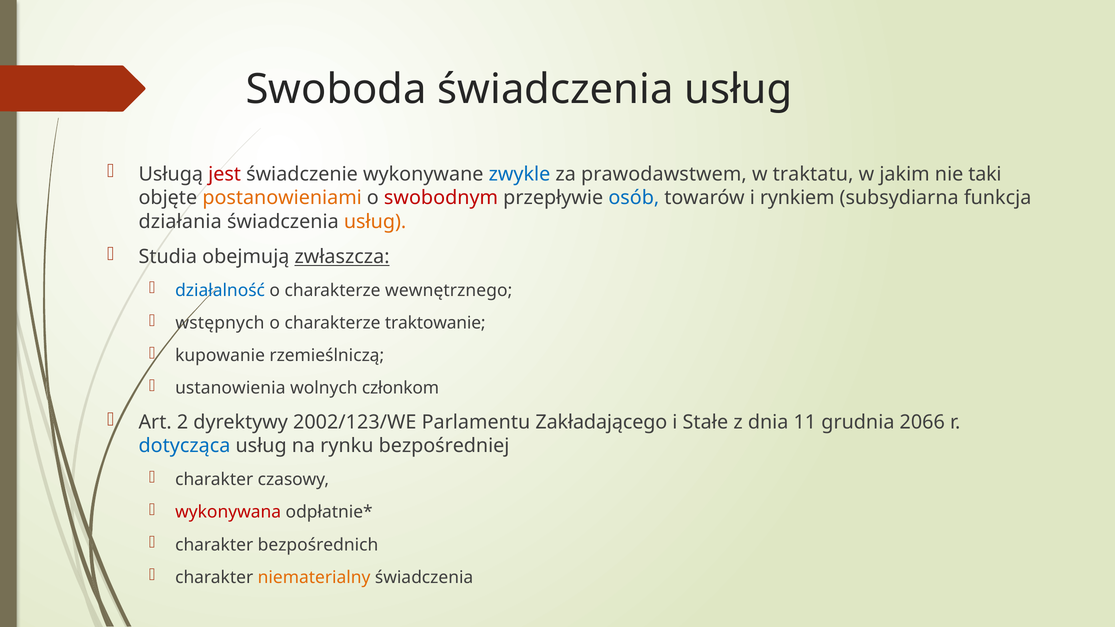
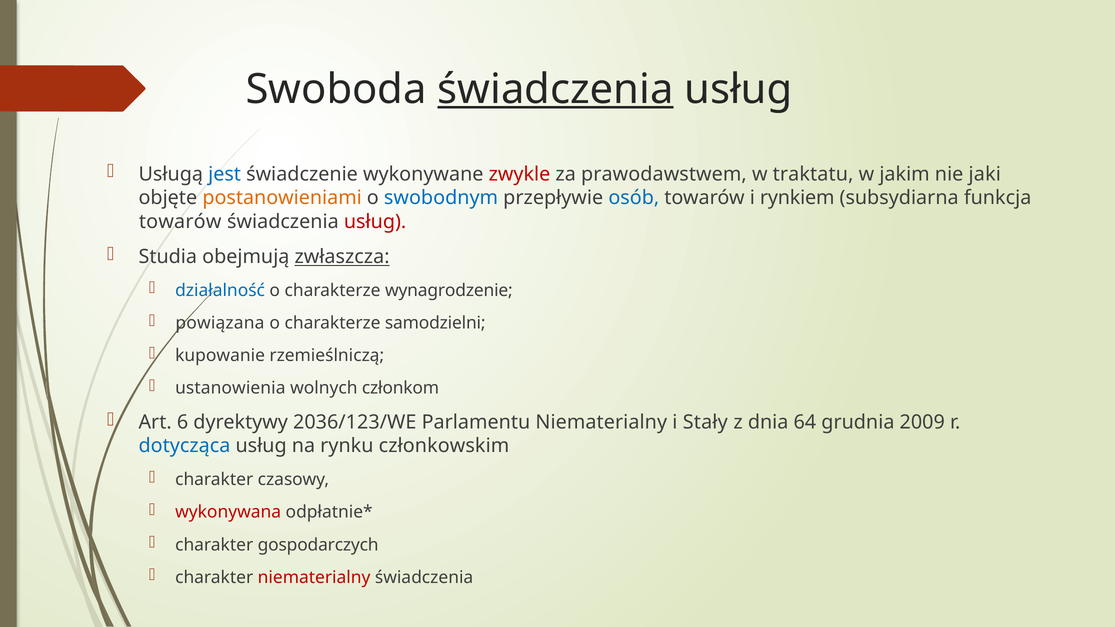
świadczenia underline: none -> present (555, 89)
jest colour: red -> blue (225, 174)
zwykle colour: blue -> red (519, 174)
taki: taki -> jaki (985, 174)
swobodnym colour: red -> blue (441, 198)
działania: działania -> towarów (180, 222)
usług colour: orange -> red (375, 222)
wewnętrznego: wewnętrznego -> wynagrodzenie (449, 291)
wstępnych: wstępnych -> powiązana (220, 323)
traktowanie: traktowanie -> samodzielni (435, 323)
2: 2 -> 6 (183, 422)
2002/123/WE: 2002/123/WE -> 2036/123/WE (355, 422)
Parlamentu Zakładającego: Zakładającego -> Niematerialny (601, 422)
Stałe: Stałe -> Stały (705, 422)
11: 11 -> 64 (805, 422)
2066: 2066 -> 2009 (922, 422)
bezpośredniej: bezpośredniej -> członkowskim (444, 446)
bezpośrednich: bezpośrednich -> gospodarczych (318, 545)
niematerialny colour: orange -> red (314, 577)
